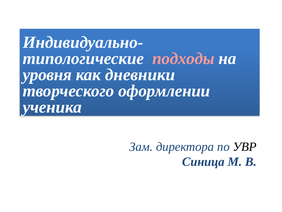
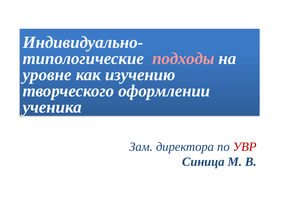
уровня: уровня -> уровне (47, 75)
дневники: дневники -> изучению (140, 75)
УВР colour: black -> red (245, 146)
